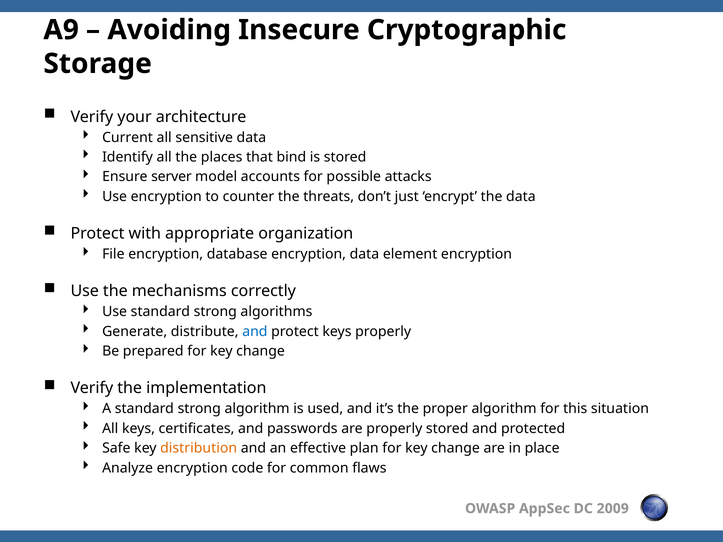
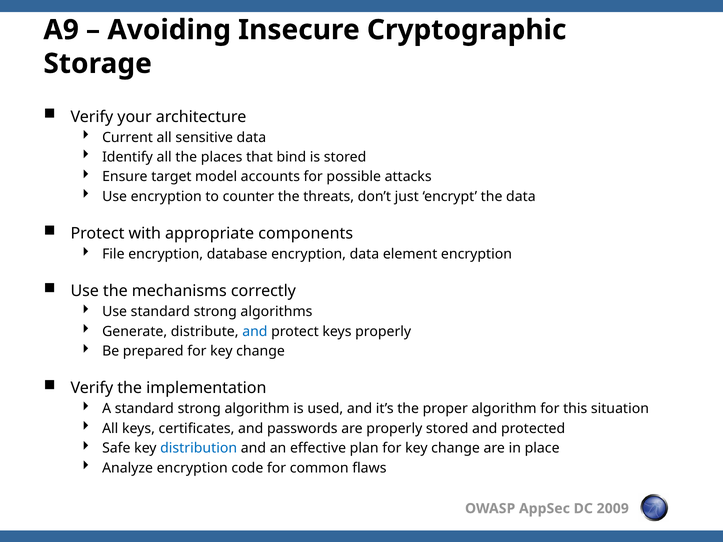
server: server -> target (171, 177)
organization: organization -> components (306, 234)
distribution colour: orange -> blue (199, 448)
